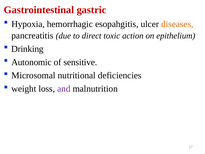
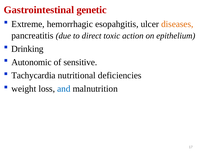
gastric: gastric -> genetic (92, 10)
Hypoxia: Hypoxia -> Extreme (28, 24)
Microsomal: Microsomal -> Tachycardia (33, 75)
and colour: purple -> blue (64, 89)
